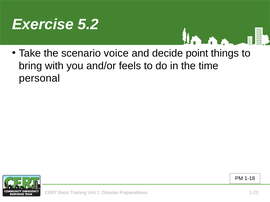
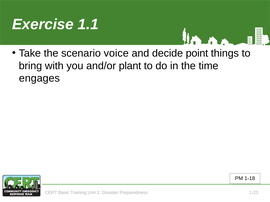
5.2: 5.2 -> 1.1 (88, 24)
feels: feels -> plant (130, 66)
personal: personal -> engages (39, 79)
